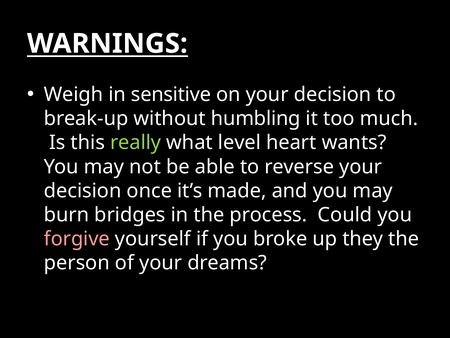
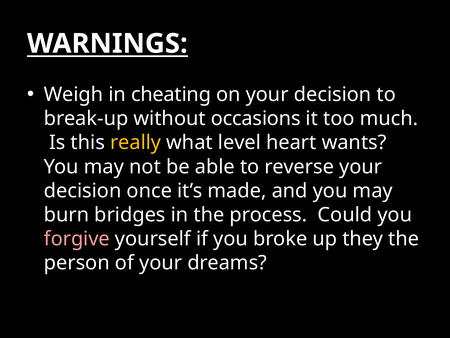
sensitive: sensitive -> cheating (171, 94)
humbling: humbling -> occasions (256, 118)
really colour: light green -> yellow (136, 142)
